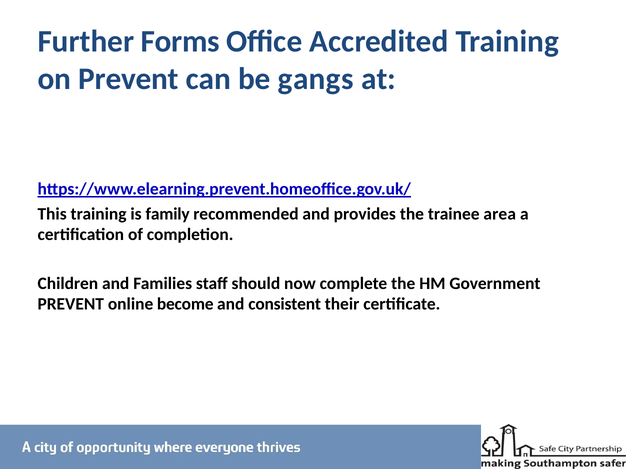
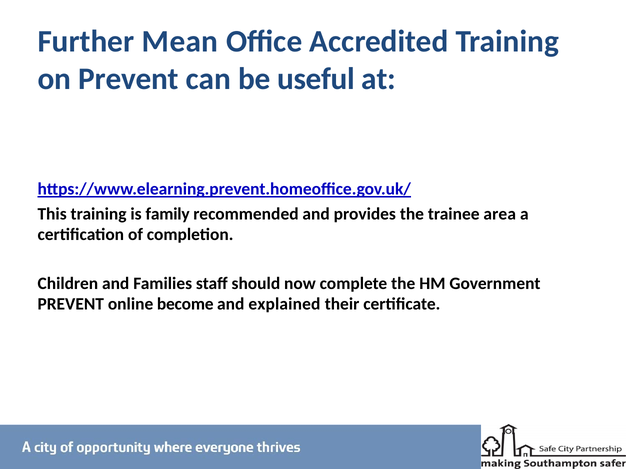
Forms: Forms -> Mean (180, 41)
gangs: gangs -> useful (316, 79)
consistent: consistent -> explained (284, 305)
